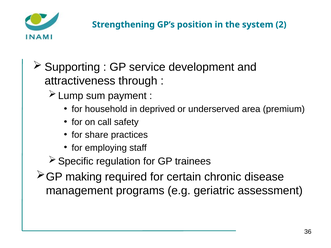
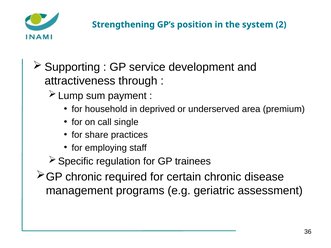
safety: safety -> single (126, 122)
making: making -> chronic (84, 177)
